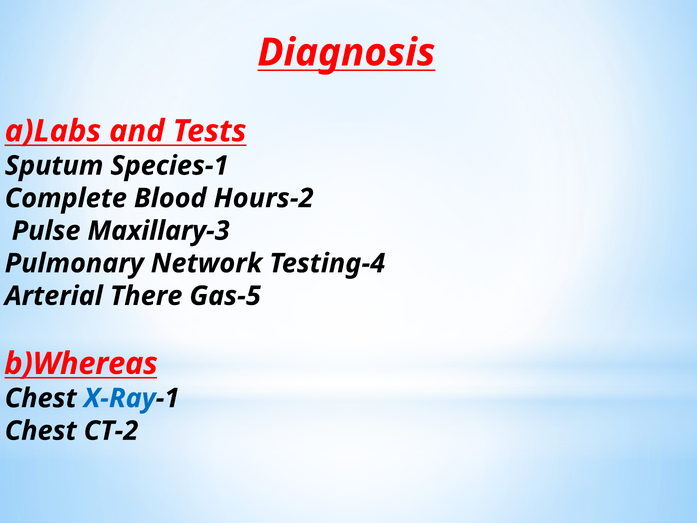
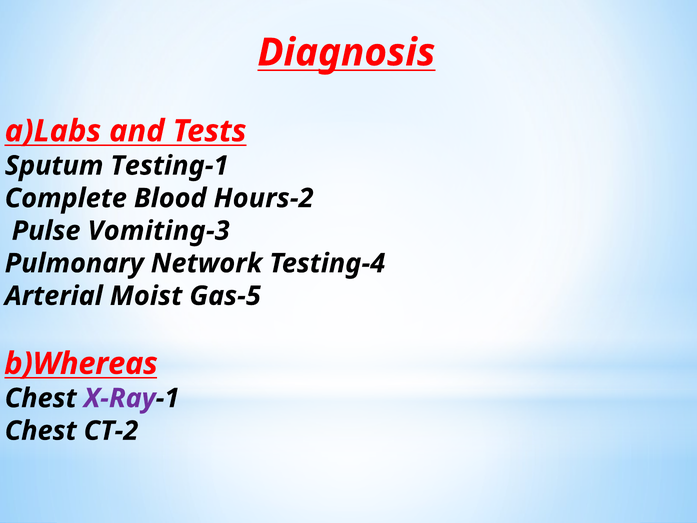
Species: Species -> Testing (158, 166)
Maxillary: Maxillary -> Vomiting (147, 231)
There: There -> Moist (146, 296)
X-Ray colour: blue -> purple (120, 398)
